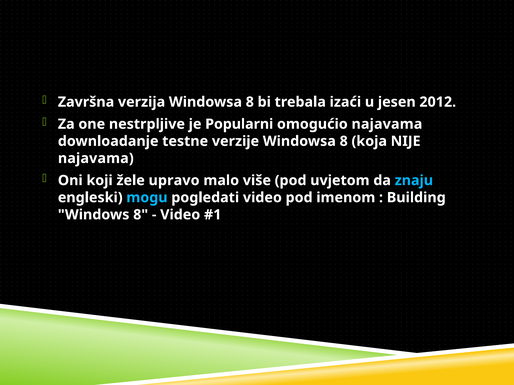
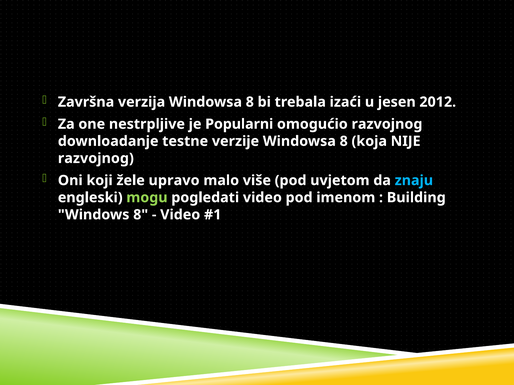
omogućio najavama: najavama -> razvojnog (387, 124)
najavama: najavama -> razvojnog (96, 159)
mogu colour: light blue -> light green (147, 198)
